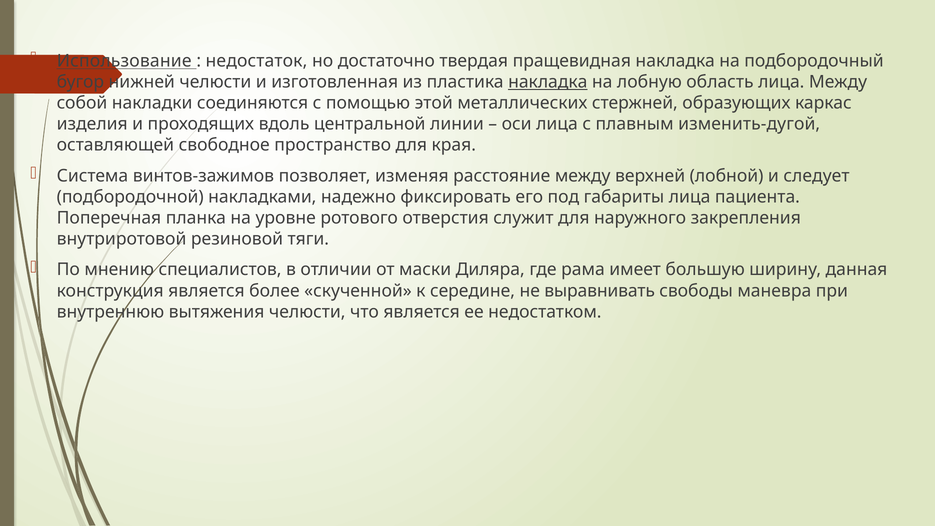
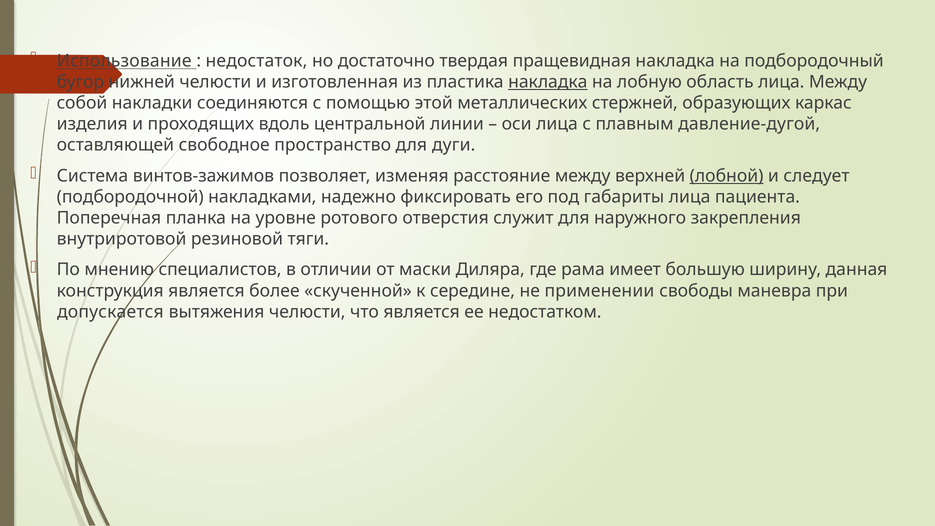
изменить-дугой: изменить-дугой -> давление-дугой (749, 124)
края: края -> дуги (454, 145)
лобной underline: none -> present (727, 176)
выравнивать: выравнивать -> применении (599, 291)
внутреннюю: внутреннюю -> допускается (110, 312)
